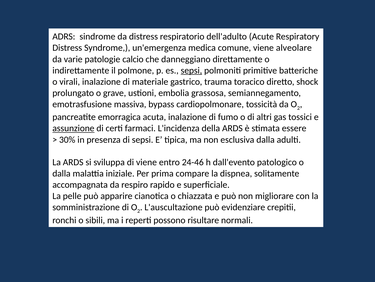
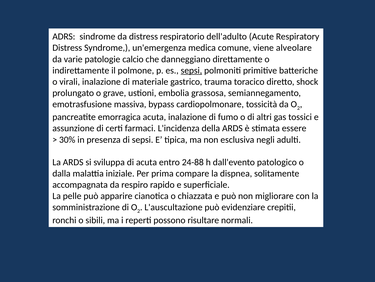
assunzione underline: present -> none (73, 128)
esclusiva dalla: dalla -> negli (266, 139)
di viene: viene -> acuta (147, 162)
24-46: 24-46 -> 24-88 (193, 162)
